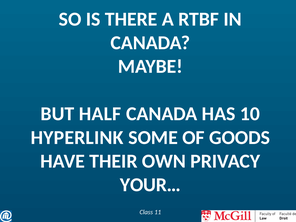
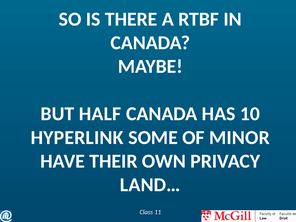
GOODS: GOODS -> MINOR (239, 138)
YOUR…: YOUR… -> LAND… (150, 185)
